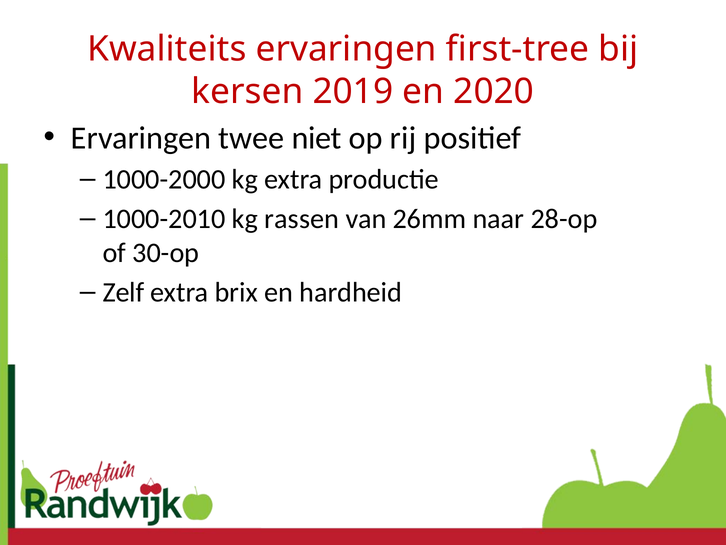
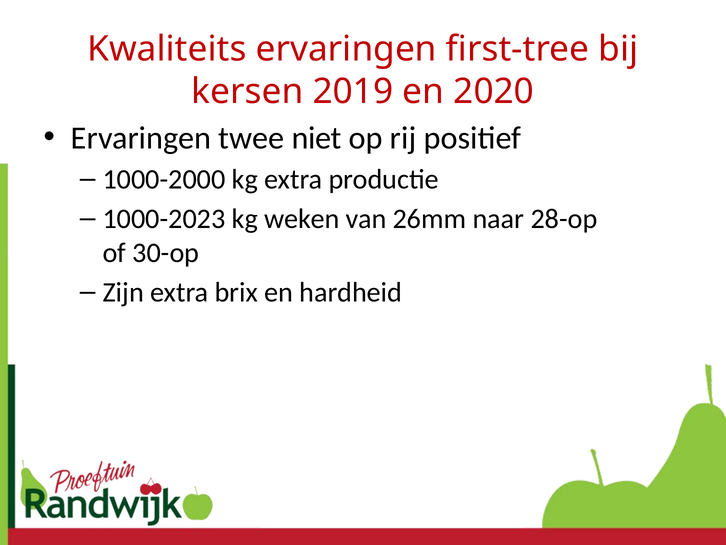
1000-2010: 1000-2010 -> 1000-2023 (164, 219)
rassen: rassen -> weken (302, 219)
Zelf: Zelf -> Zijn (123, 292)
